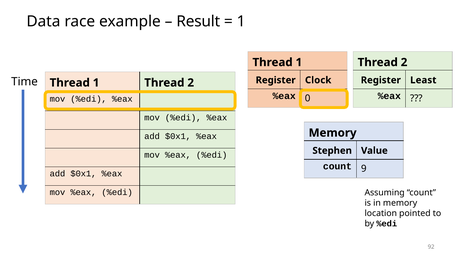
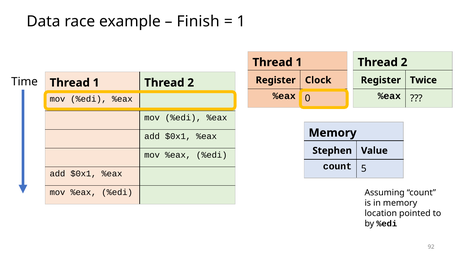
Result: Result -> Finish (198, 22)
Least: Least -> Twice (423, 80)
9: 9 -> 5 (364, 169)
